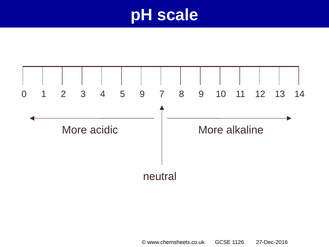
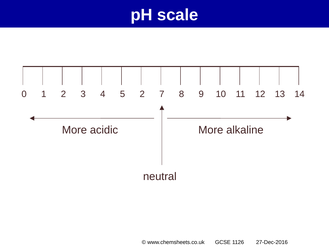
5 9: 9 -> 2 (142, 94)
